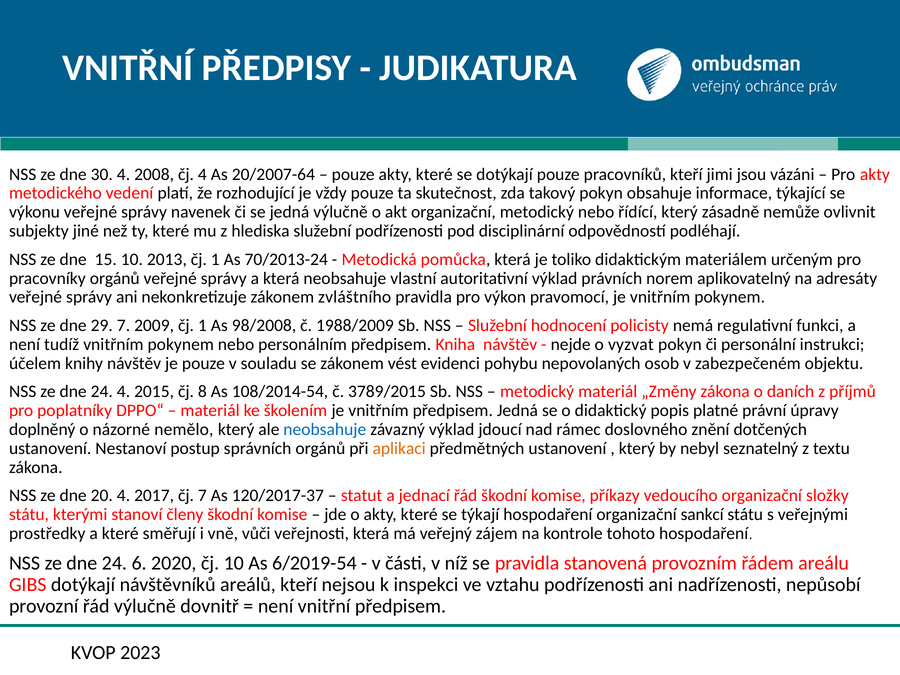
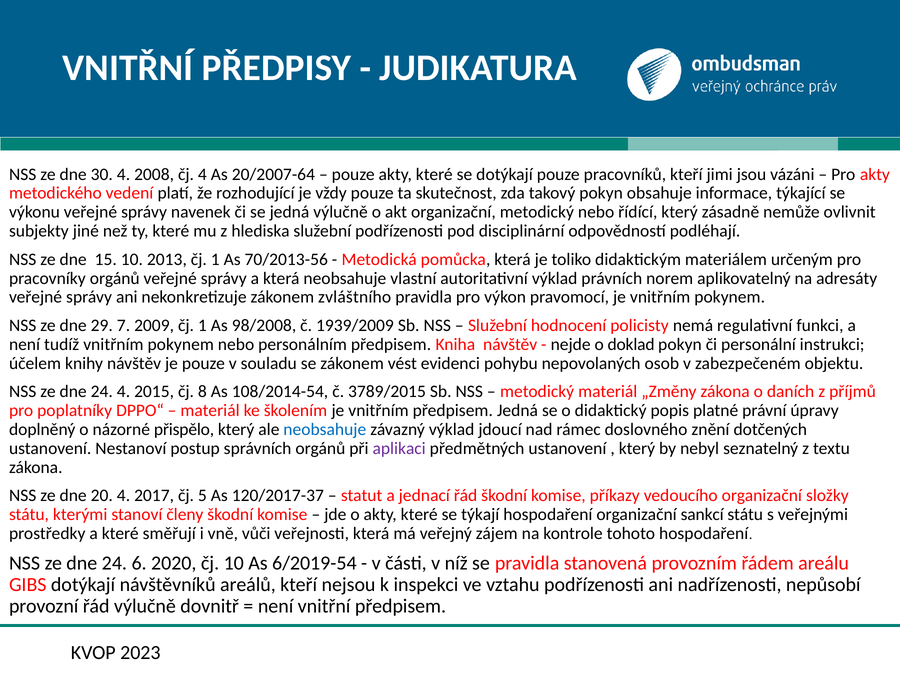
70/2013-24: 70/2013-24 -> 70/2013-56 (286, 259)
1988/2009: 1988/2009 -> 1939/2009 (355, 325)
vyzvat: vyzvat -> doklad (631, 344)
nemělo: nemělo -> přispělo (184, 429)
aplikaci colour: orange -> purple (399, 448)
čj 7: 7 -> 5 (202, 496)
